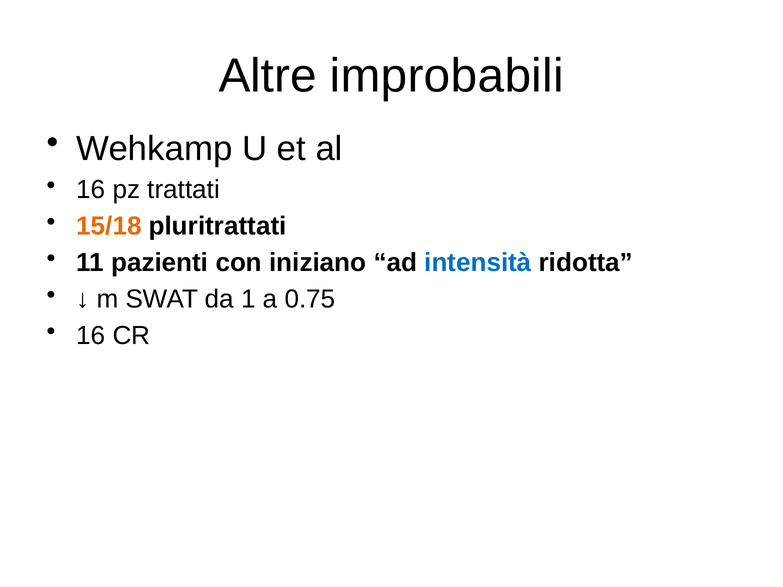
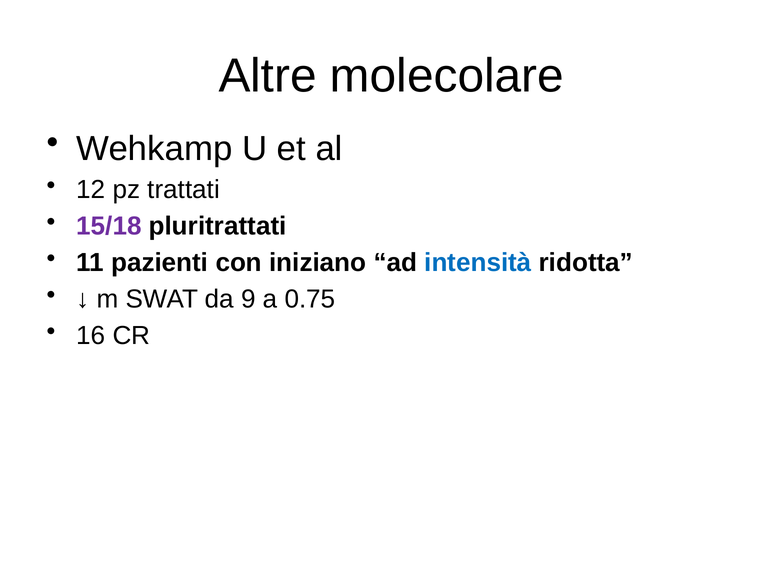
improbabili: improbabili -> molecolare (447, 76)
16: 16 -> 12 (91, 190)
15/18 colour: orange -> purple (109, 226)
1: 1 -> 9 (248, 299)
